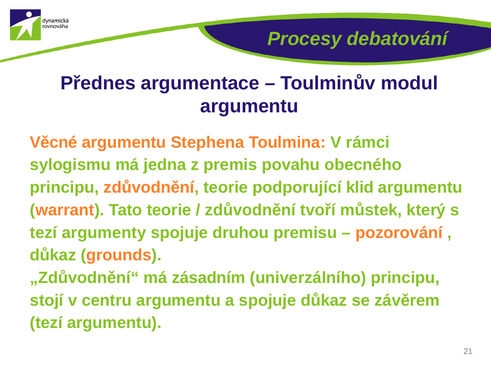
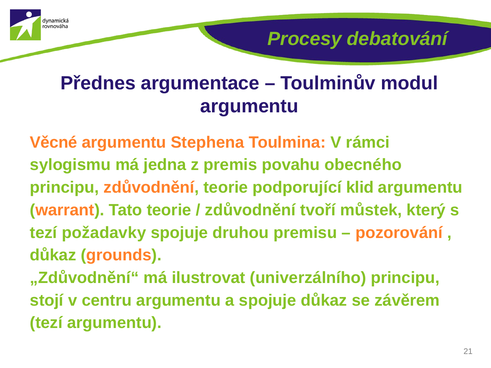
argumenty: argumenty -> požadavky (104, 233)
zásadním: zásadním -> ilustrovat (209, 278)
